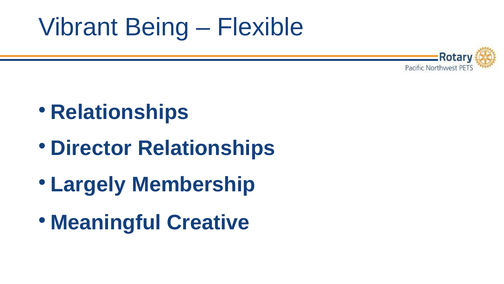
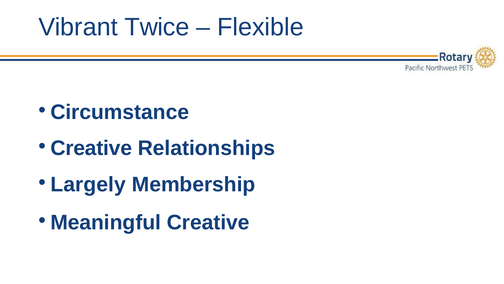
Being: Being -> Twice (157, 27)
Relationships: Relationships -> Circumstance (120, 112)
Director: Director -> Creative (91, 148)
